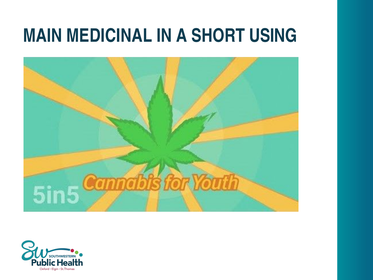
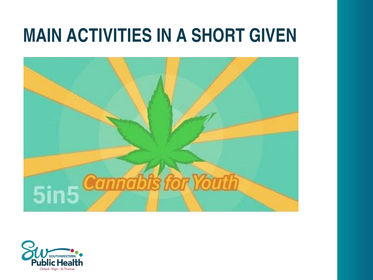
MEDICINAL: MEDICINAL -> ACTIVITIES (109, 36)
USING: USING -> GIVEN (273, 36)
